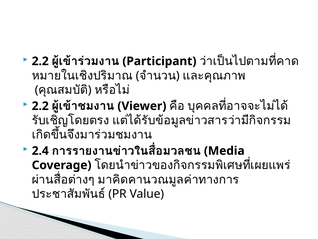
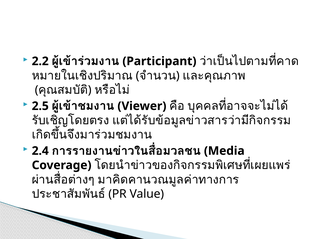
2.2: 2.2 -> 2.5 (40, 106)
